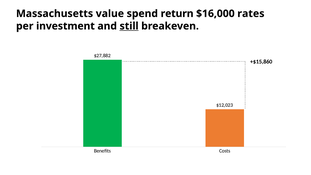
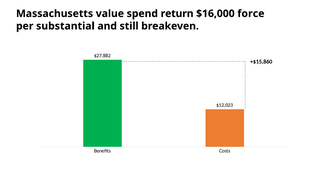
rates: rates -> force (251, 14)
investment: investment -> substantial (65, 26)
still underline: present -> none (129, 26)
